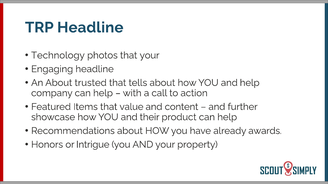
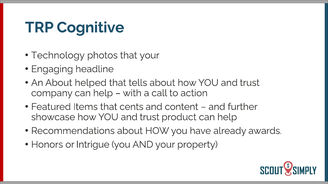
TRP Headline: Headline -> Cognitive (90, 28)
trusted: trusted -> helped (91, 83)
help: help -> trust (250, 83)
value: value -> cents (131, 107)
their: their -> trust (150, 117)
